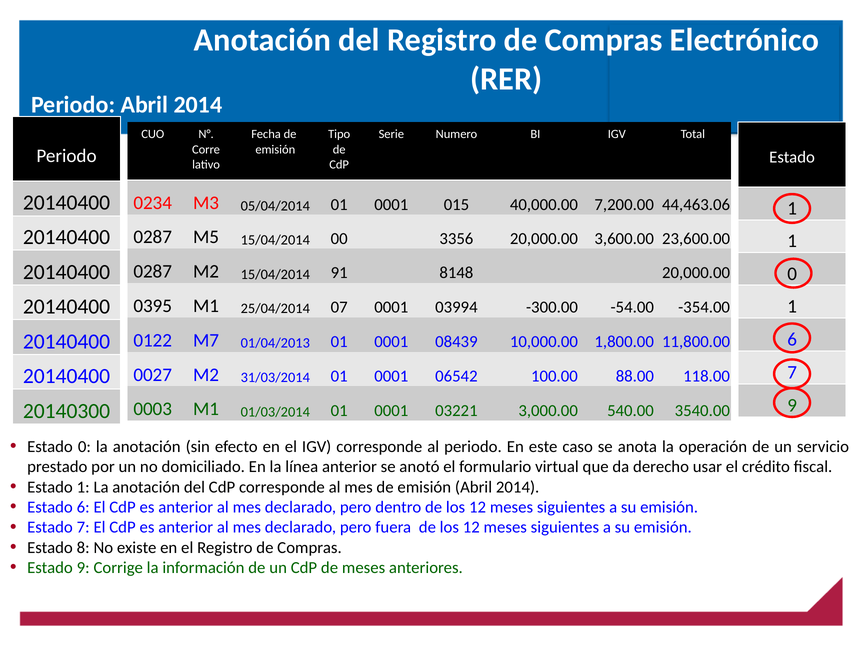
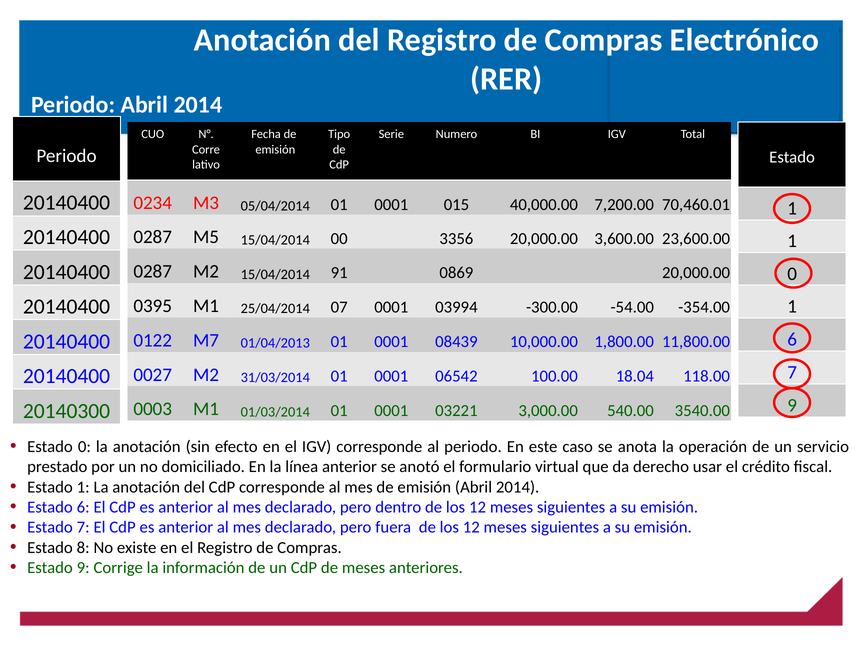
44,463.06: 44,463.06 -> 70,460.01 (696, 204)
8148: 8148 -> 0869 (456, 273)
88.00: 88.00 -> 18.04 (635, 376)
